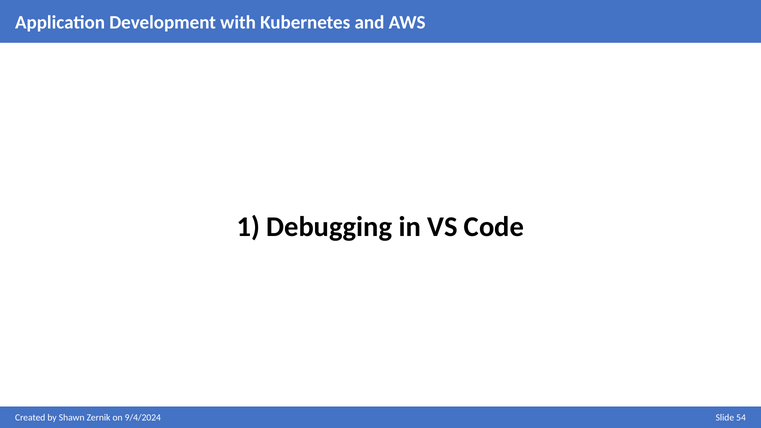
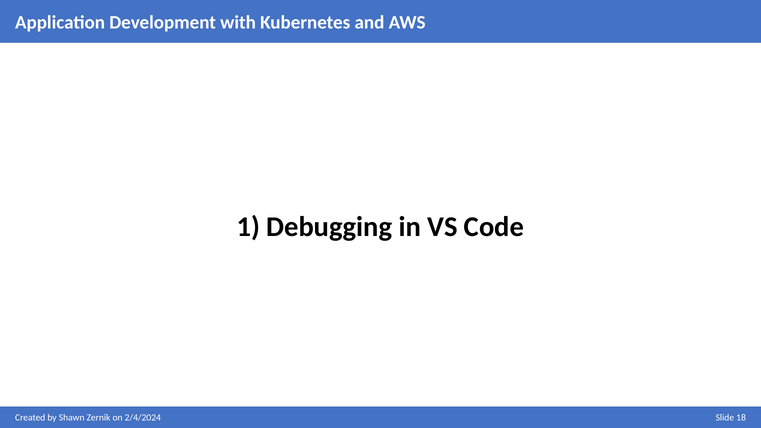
9/4/2024: 9/4/2024 -> 2/4/2024 (143, 418)
54: 54 -> 18 (741, 418)
